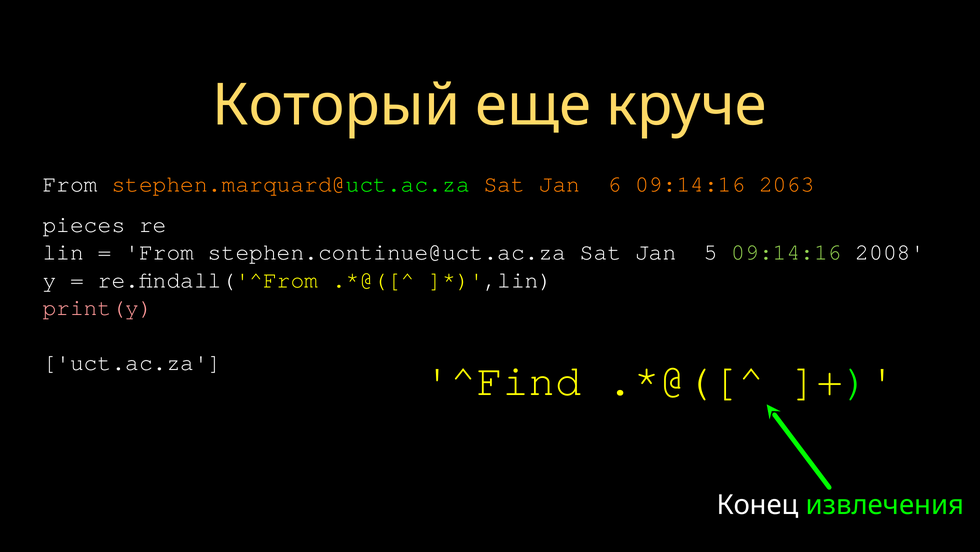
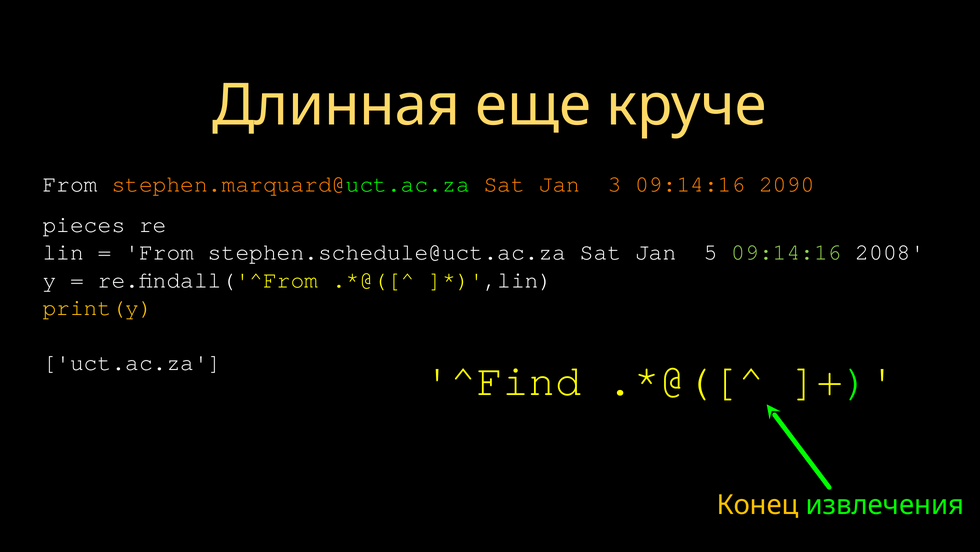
Который: Который -> Длинная (336, 105)
6: 6 -> 3 (615, 184)
2063: 2063 -> 2090 (787, 184)
stephen.continue@uct.ac.za: stephen.continue@uct.ac.za -> stephen.schedule@uct.ac.za (387, 252)
print(y colour: pink -> yellow (98, 307)
Конец colour: white -> yellow (758, 505)
